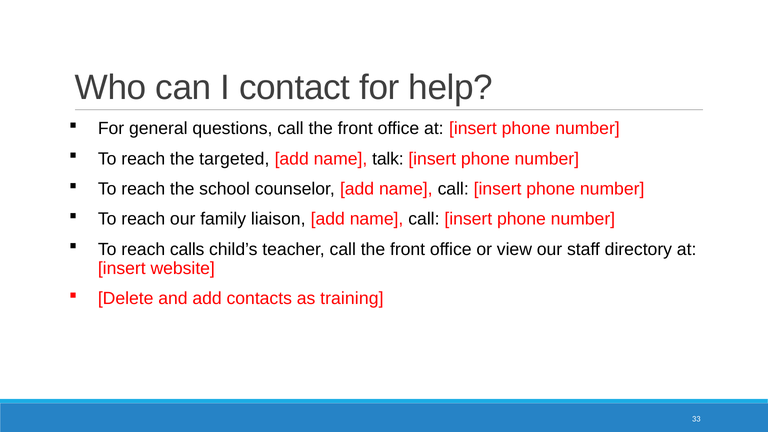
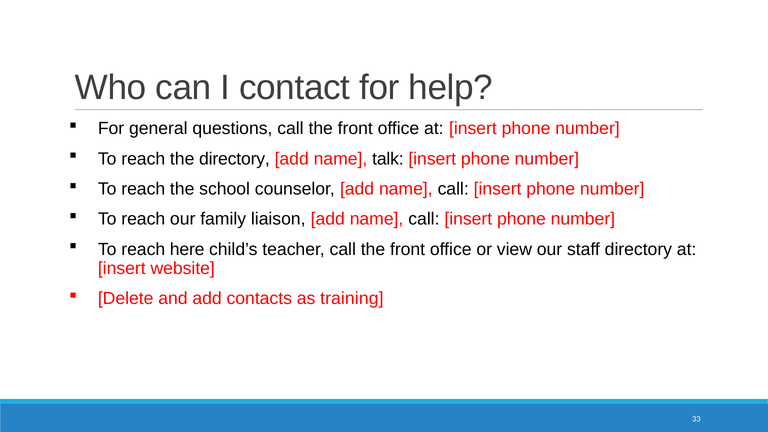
the targeted: targeted -> directory (234, 159)
calls: calls -> here (187, 249)
